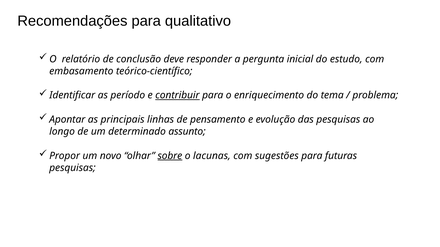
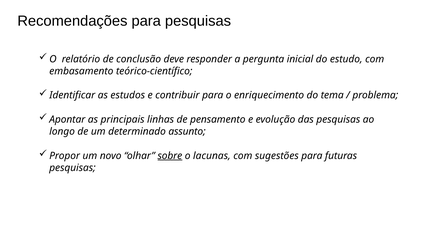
para qualitativo: qualitativo -> pesquisas (198, 21)
período: período -> estudos (128, 96)
contribuir underline: present -> none (177, 96)
